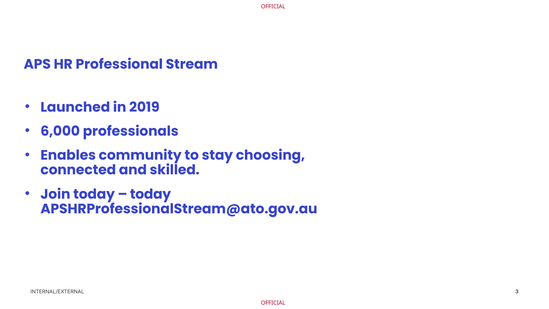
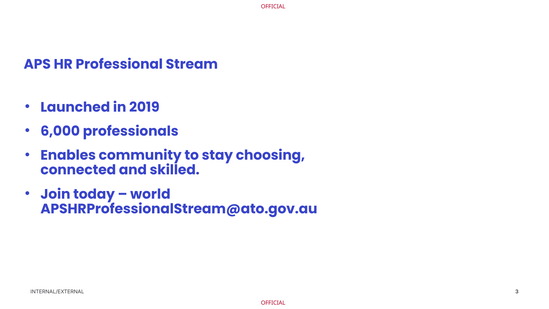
today: today -> world (150, 194)
